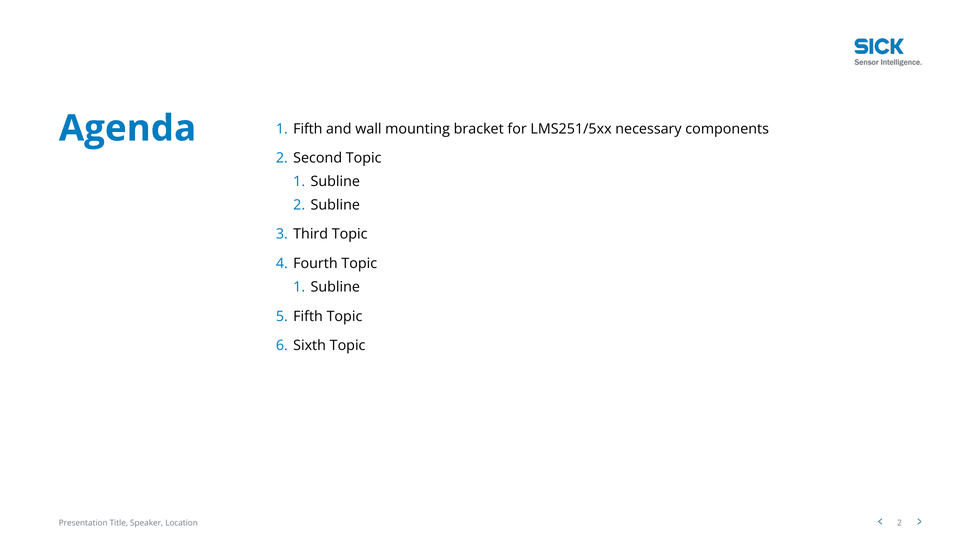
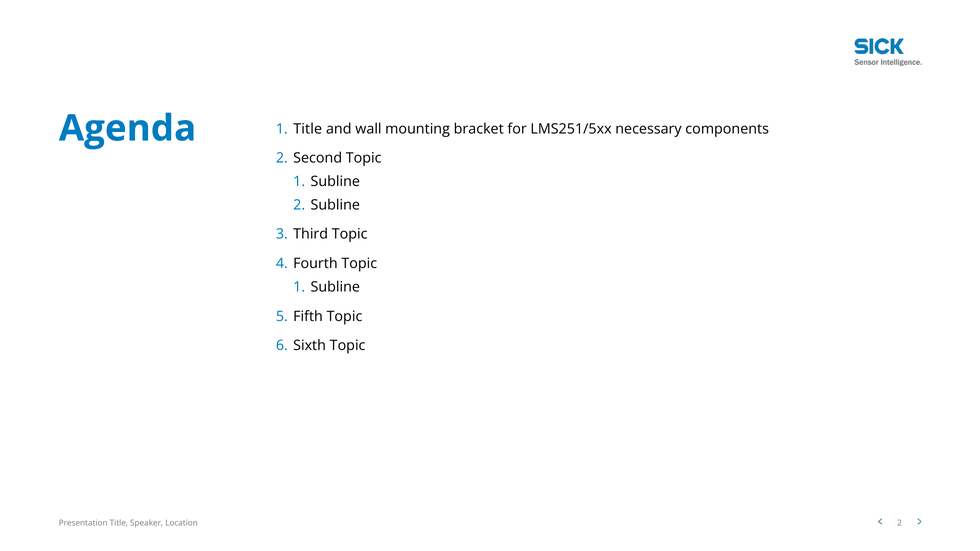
Fifth: Fifth -> Title (308, 129)
